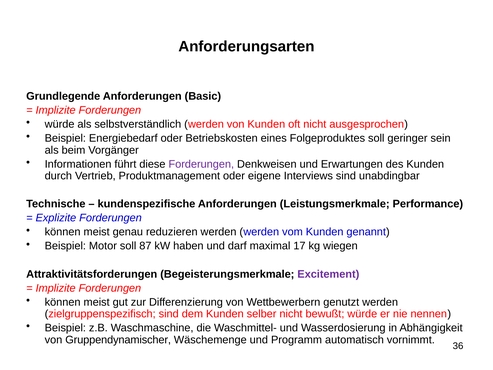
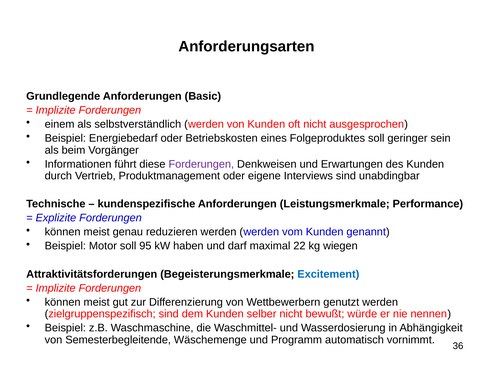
würde: würde -> einem (60, 124)
87: 87 -> 95 (145, 246)
17: 17 -> 22 (299, 246)
Excitement colour: purple -> blue (328, 274)
Gruppendynamischer: Gruppendynamischer -> Semesterbegleitende (118, 340)
